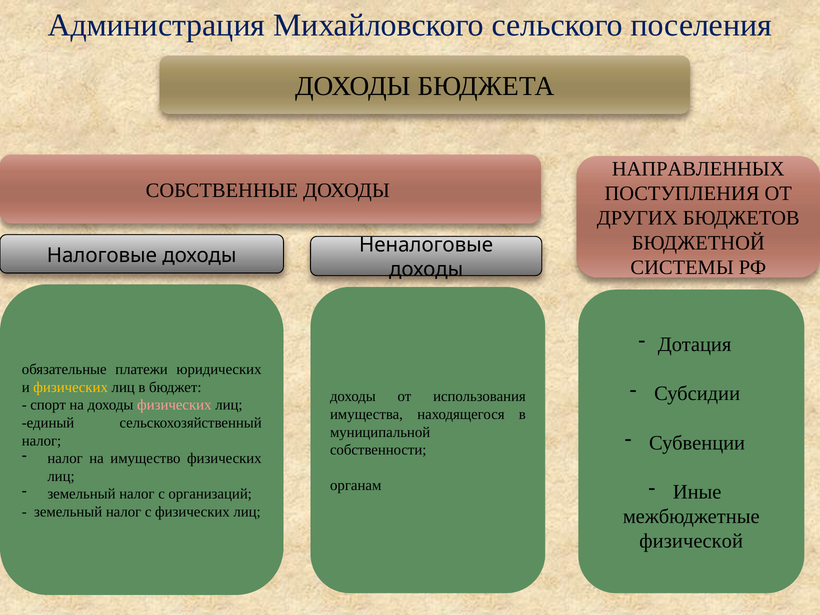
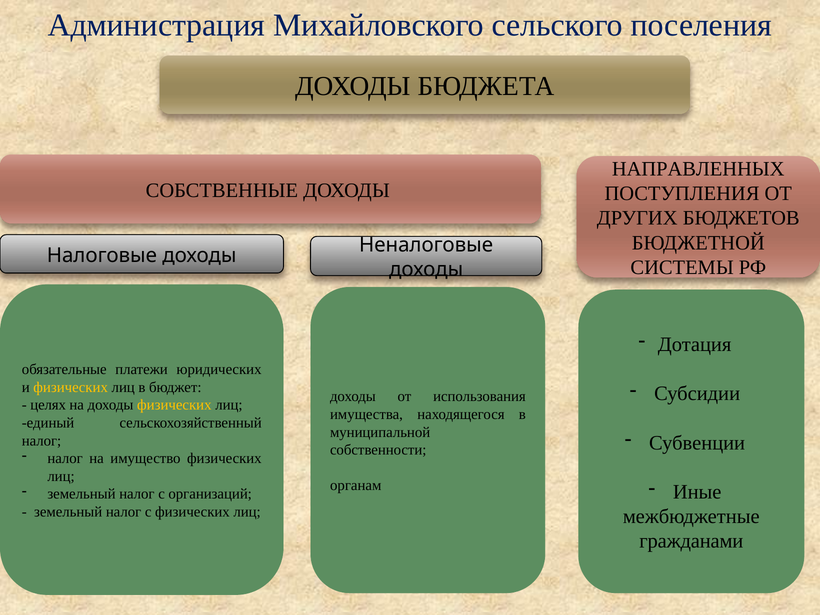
спорт: спорт -> целях (48, 405)
физических colour: pink -> yellow (174, 405)
физической: физической -> гражданами (691, 541)
